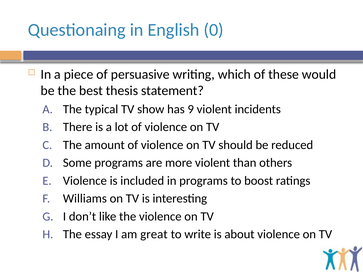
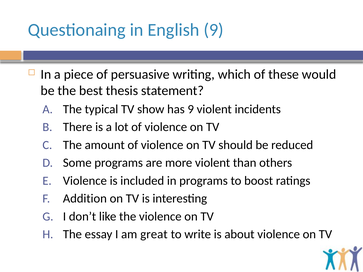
English 0: 0 -> 9 (214, 30)
Williams: Williams -> Addition (85, 199)
